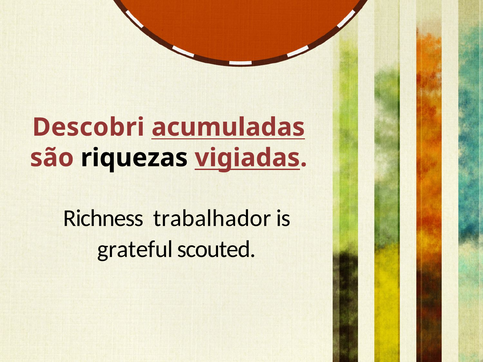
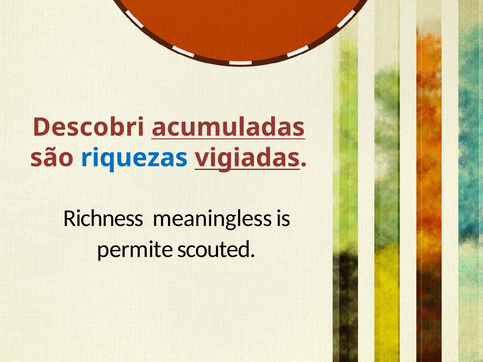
riquezas colour: black -> blue (134, 158)
trabalhador: trabalhador -> meaningless (212, 219)
grateful: grateful -> permite (135, 249)
